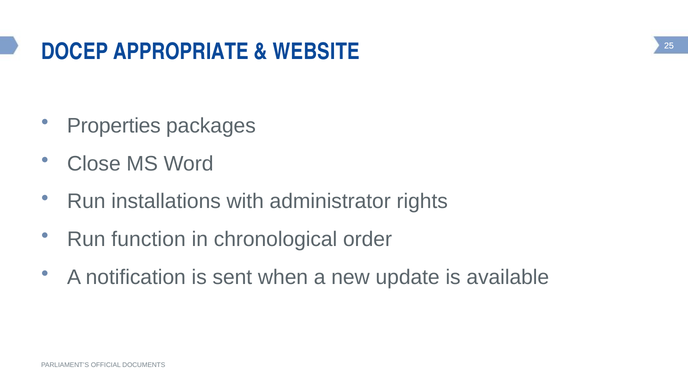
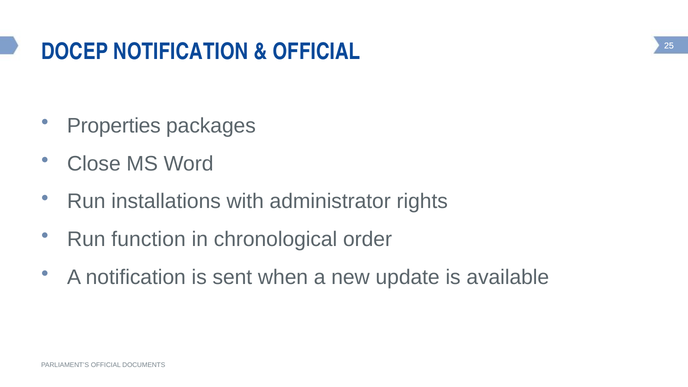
DOCEP APPROPRIATE: APPROPRIATE -> NOTIFICATION (181, 52)
WEBSITE: WEBSITE -> OFFICIAL (316, 52)
